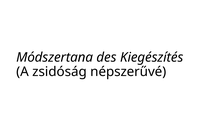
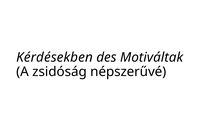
Módszertana: Módszertana -> Kérdésekben (55, 58)
Kiegészítés: Kiegészítés -> Motiváltak (152, 58)
